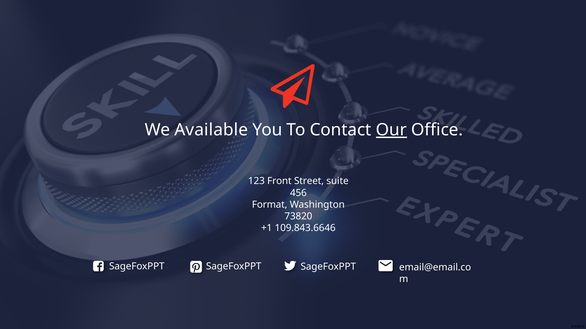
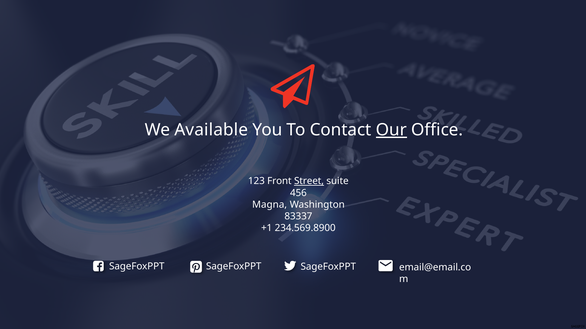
Street underline: none -> present (309, 181)
Format: Format -> Magna (270, 205)
73820: 73820 -> 83337 (298, 217)
109.843.6646: 109.843.6646 -> 234.569.8900 (305, 228)
